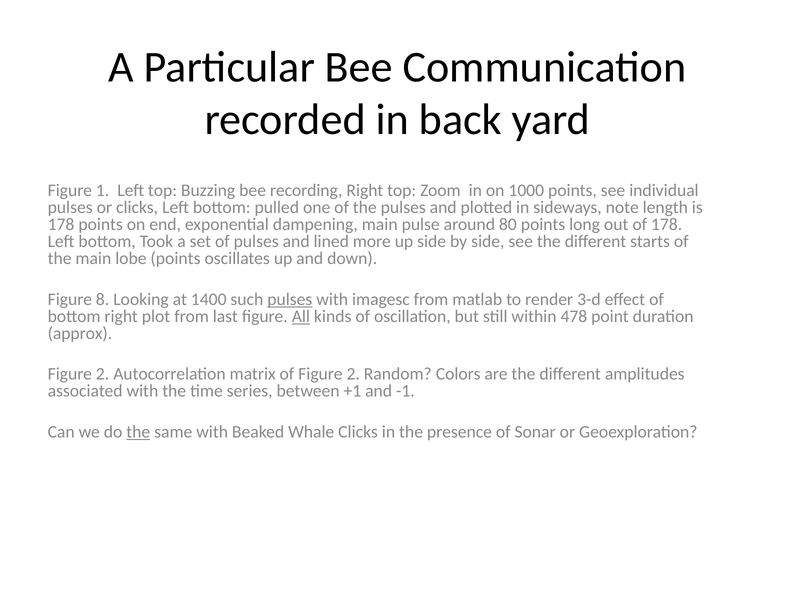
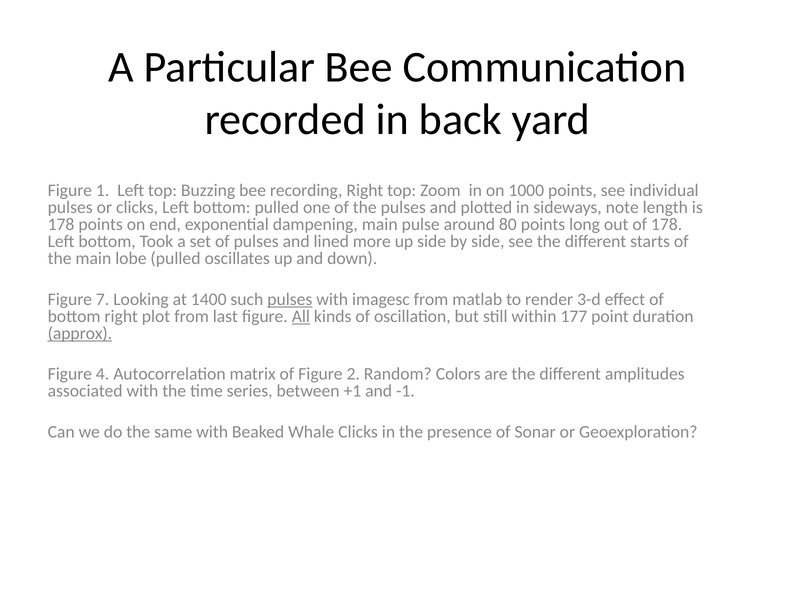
lobe points: points -> pulled (176, 258)
8: 8 -> 7 (103, 299)
478: 478 -> 177 (574, 316)
approx underline: none -> present (80, 333)
2: 2 -> 4 (103, 374)
the underline: present -> none (138, 432)
